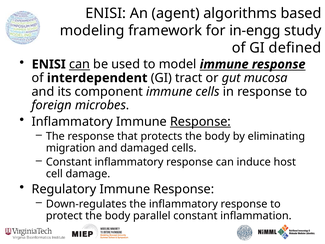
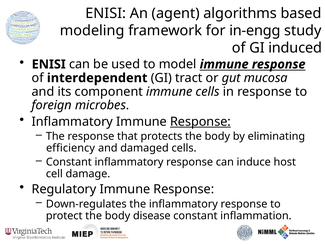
defined: defined -> induced (295, 48)
can underline: present -> none (80, 64)
migration: migration -> efficiency (71, 148)
parallel: parallel -> disease (152, 215)
